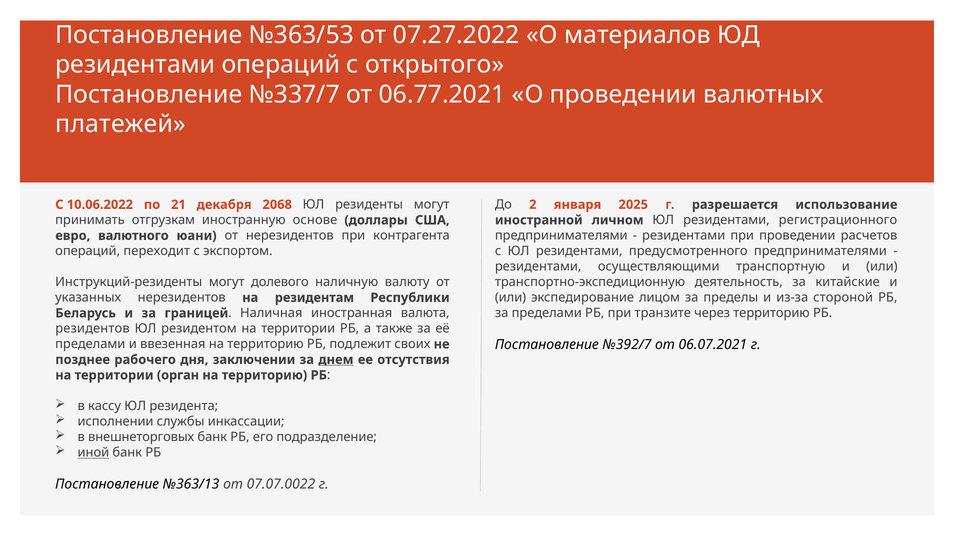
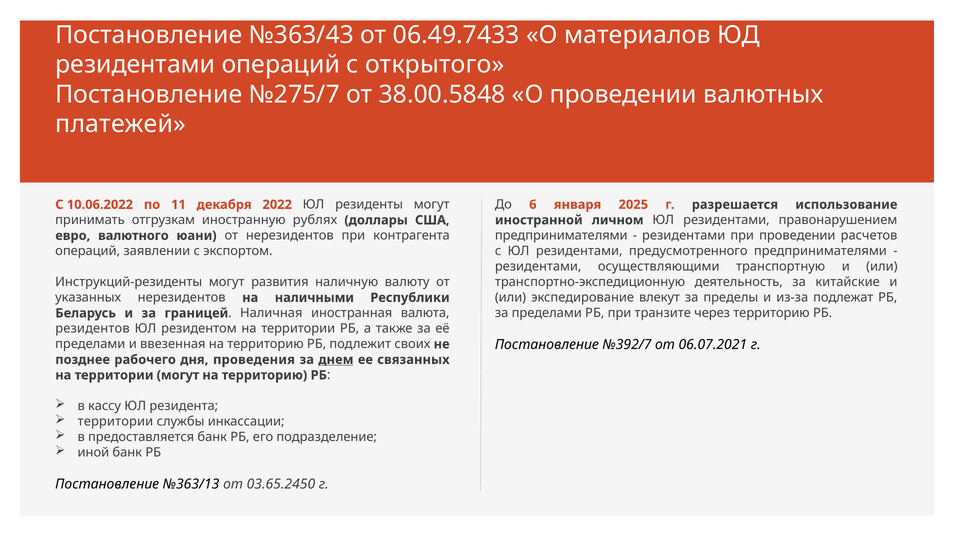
№363/53: №363/53 -> №363/43 (301, 35)
07.27.2022: 07.27.2022 -> 06.49.7433 (456, 35)
№337/7: №337/7 -> №275/7 (294, 94)
06.77.2021: 06.77.2021 -> 38.00.5848 (442, 94)
2: 2 -> 6 (533, 205)
21: 21 -> 11 (178, 205)
2068: 2068 -> 2022 (277, 205)
основе: основе -> рублях (315, 220)
регистрационного: регистрационного -> правонарушением (838, 220)
переходит: переходит -> заявлении (157, 251)
долевого: долевого -> развития (280, 282)
резидентам: резидентам -> наличными (314, 298)
лицом: лицом -> влекут (660, 298)
стороной: стороной -> подлежат (843, 298)
заключении: заключении -> проведения (254, 360)
отсутствия: отсутствия -> связанных (413, 360)
территории орган: орган -> могут (178, 376)
исполнении: исполнении -> территории (115, 422)
внешнеторговых: внешнеторговых -> предоставляется (141, 438)
иной underline: present -> none (93, 453)
07.07.0022: 07.07.0022 -> 03.65.2450 (281, 485)
